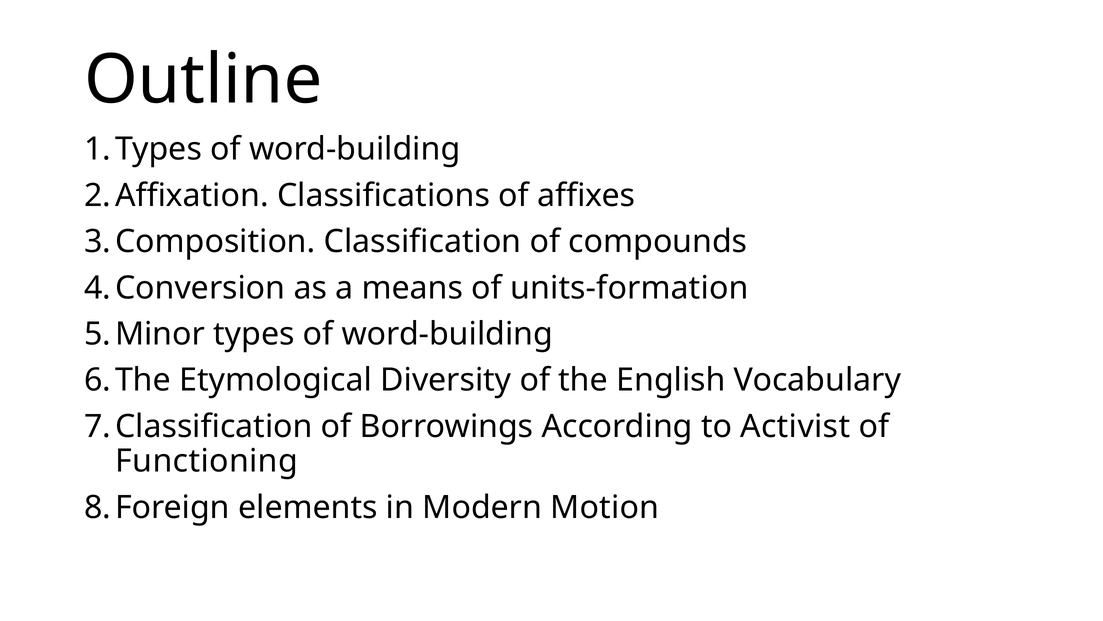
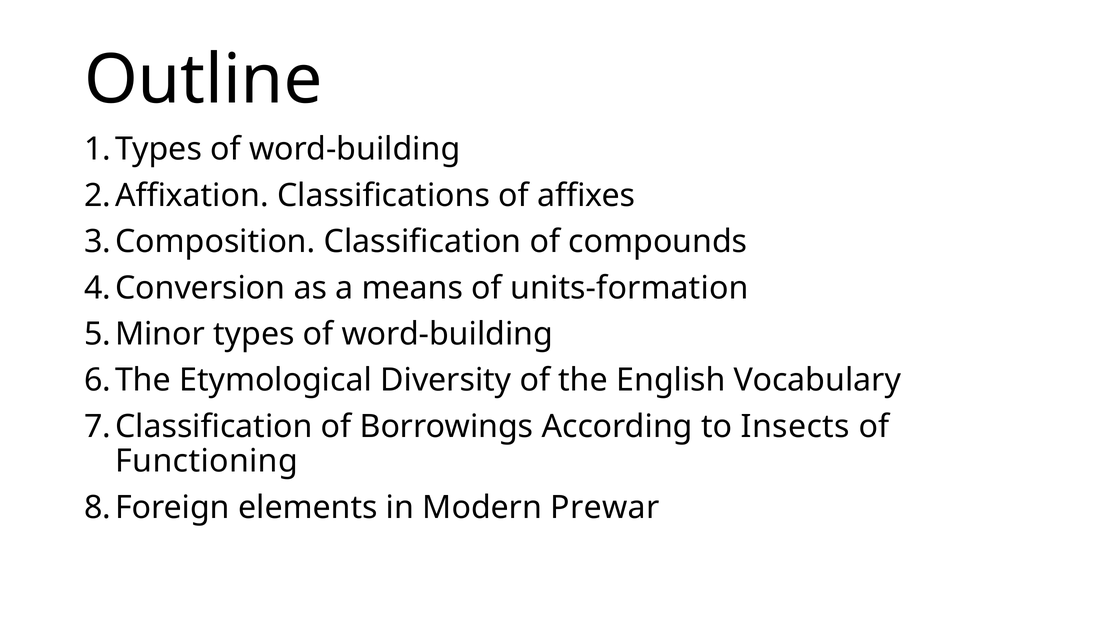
Activist: Activist -> Insects (795, 426)
Motion: Motion -> Prewar (605, 507)
